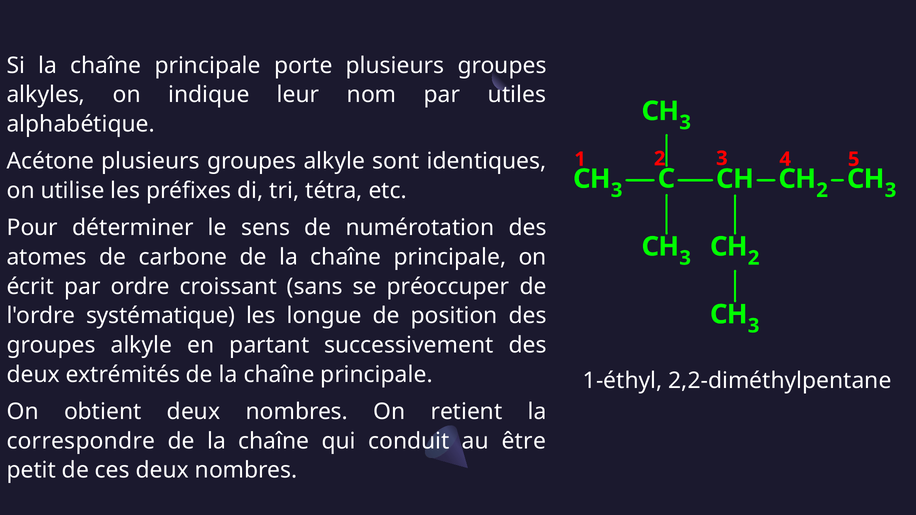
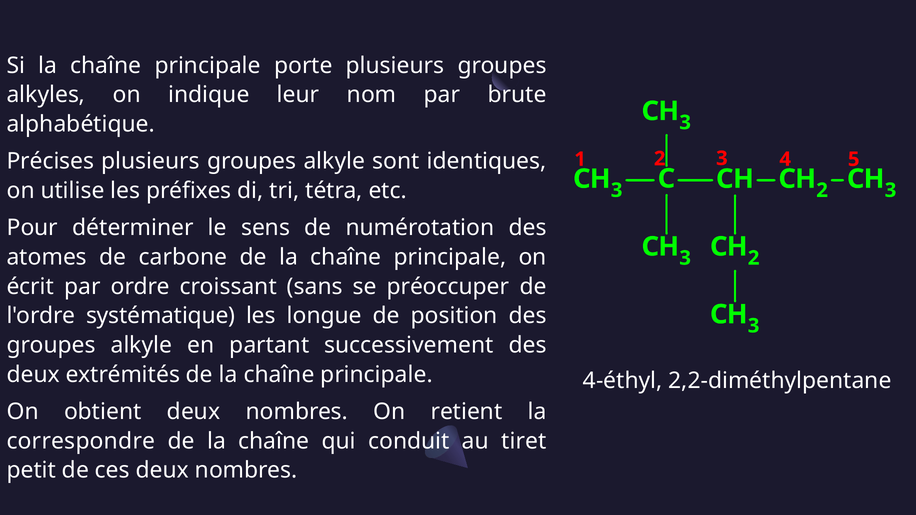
utiles: utiles -> brute (517, 95)
Acétone: Acétone -> Précises (50, 161)
1-éthyl: 1-éthyl -> 4-éthyl (623, 381)
être: être -> tiret (524, 441)
